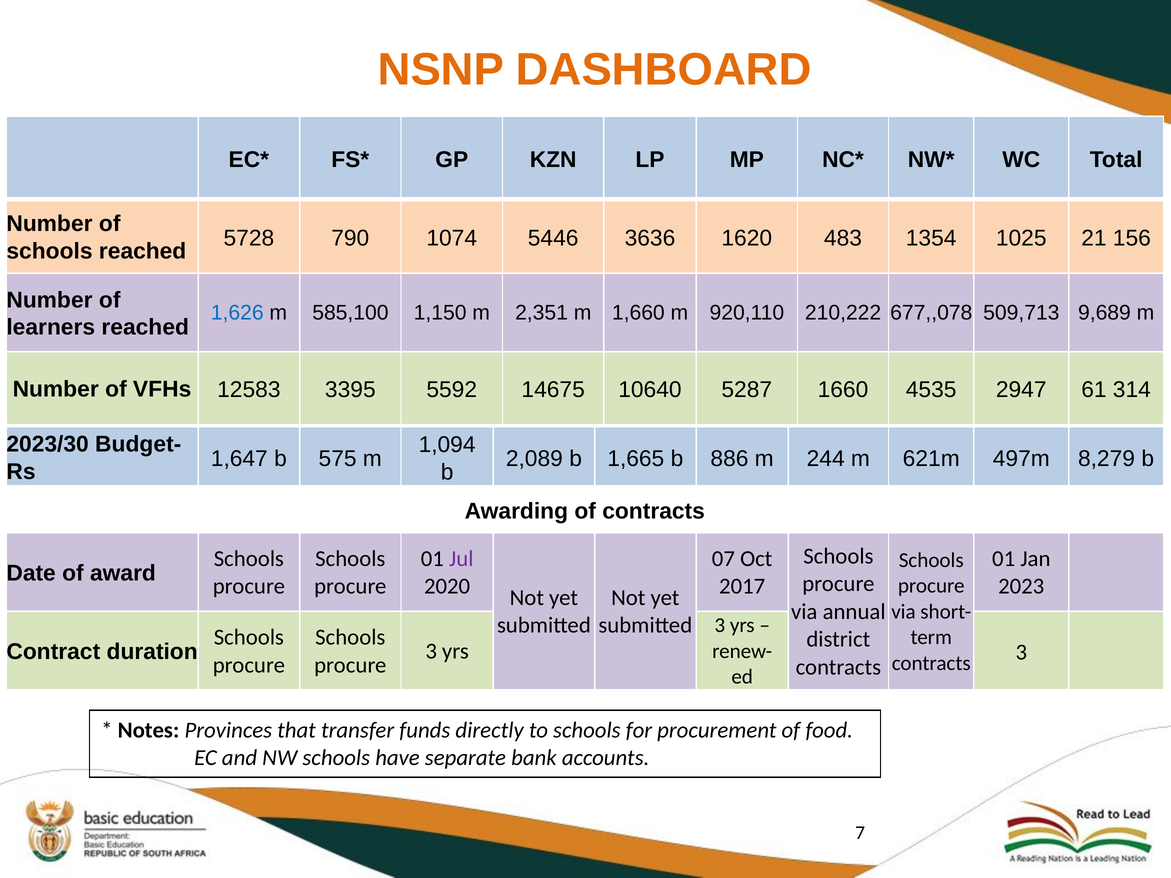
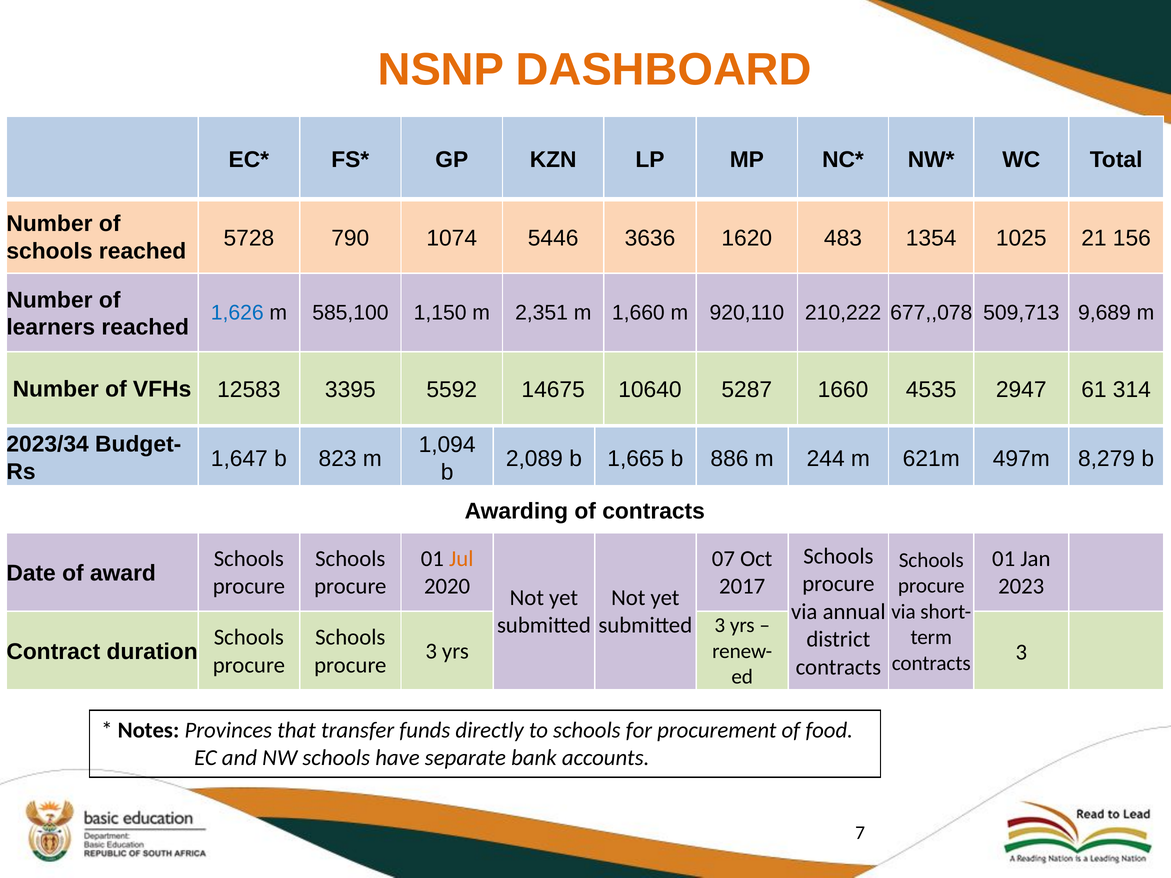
2023/30: 2023/30 -> 2023/34 (48, 445)
575: 575 -> 823 (338, 459)
Jul colour: purple -> orange (461, 559)
